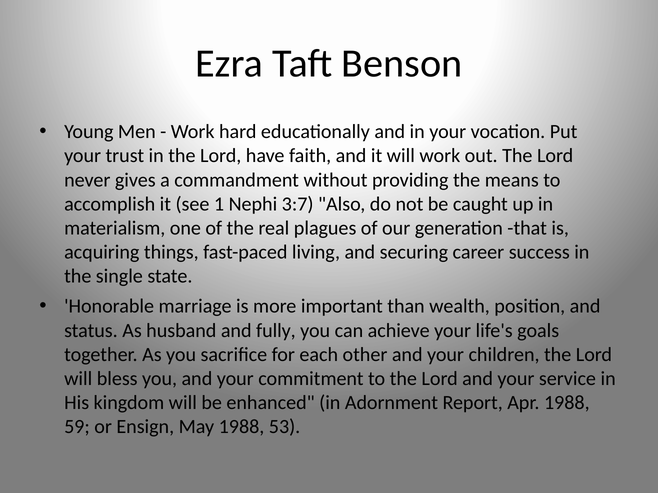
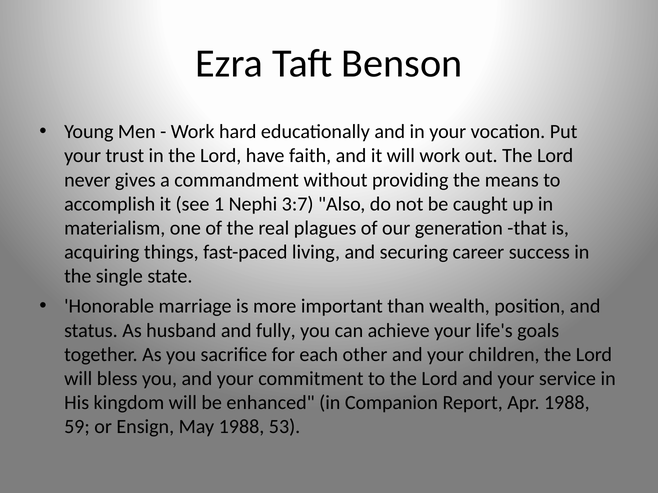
Adornment: Adornment -> Companion (391, 403)
